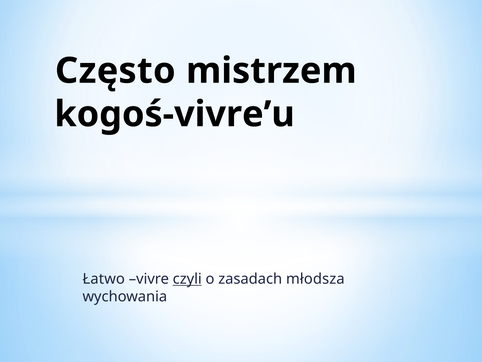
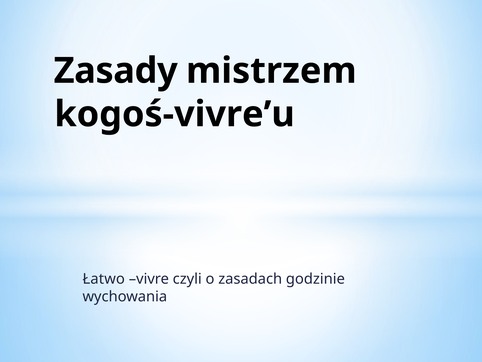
Często: Często -> Zasady (116, 71)
czyli underline: present -> none (187, 279)
młodsza: młodsza -> godzinie (315, 279)
